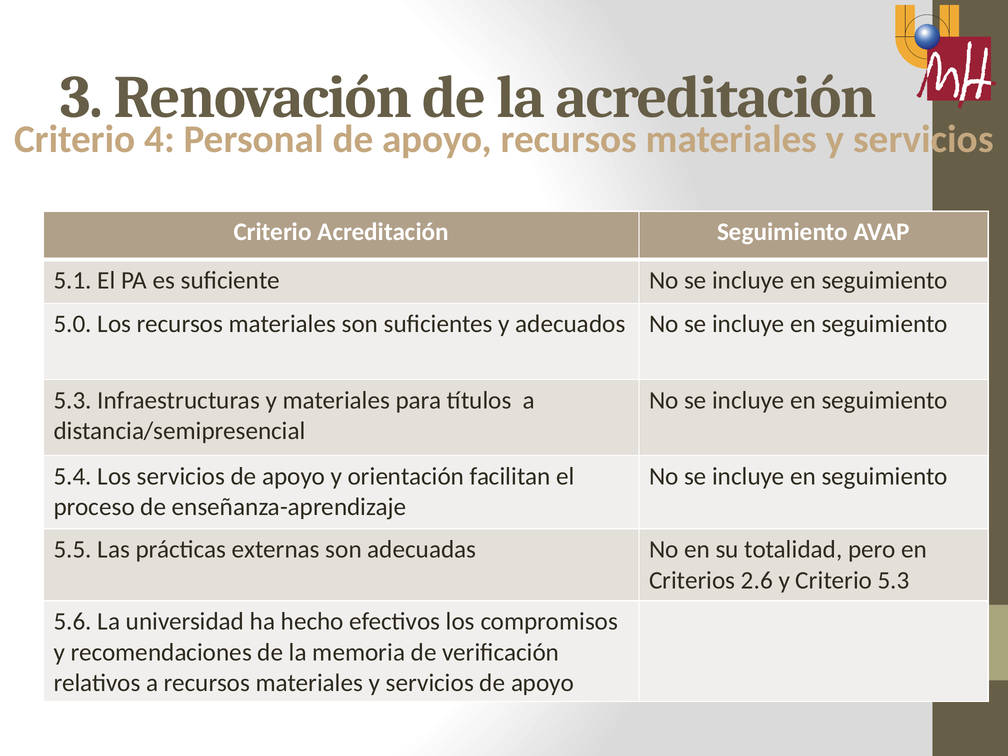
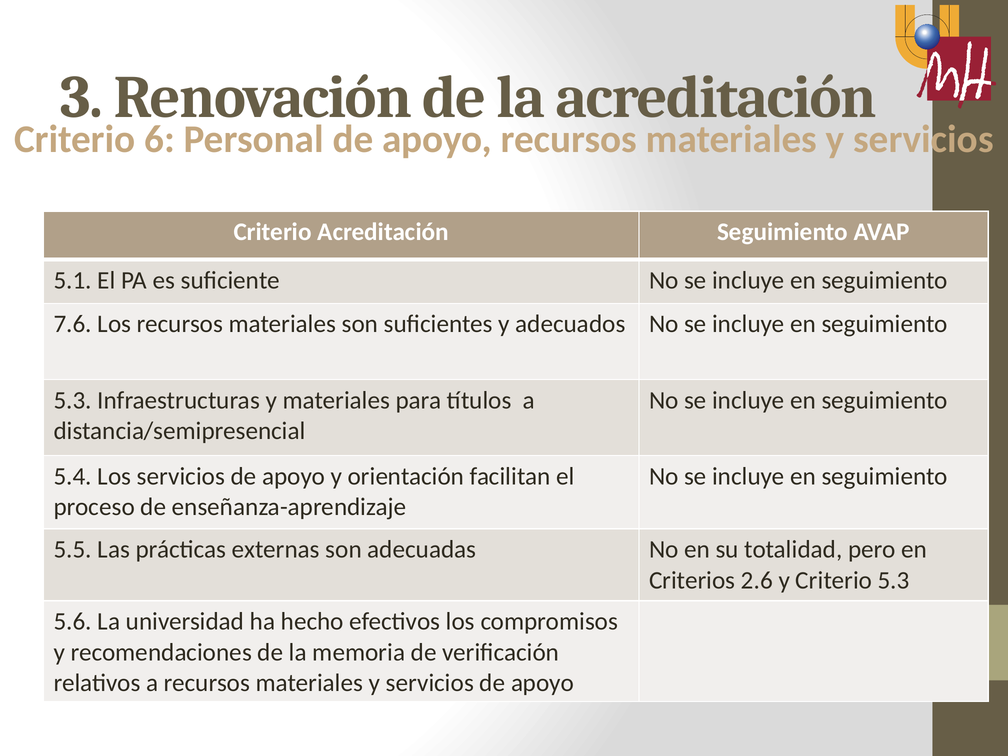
4: 4 -> 6 (160, 139)
5.0: 5.0 -> 7.6 (73, 324)
